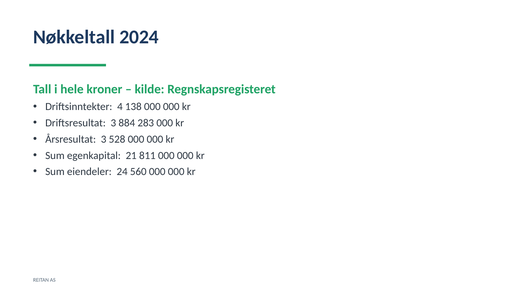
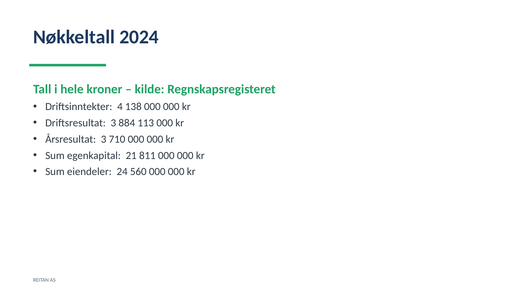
283: 283 -> 113 (146, 123)
528: 528 -> 710 (117, 139)
